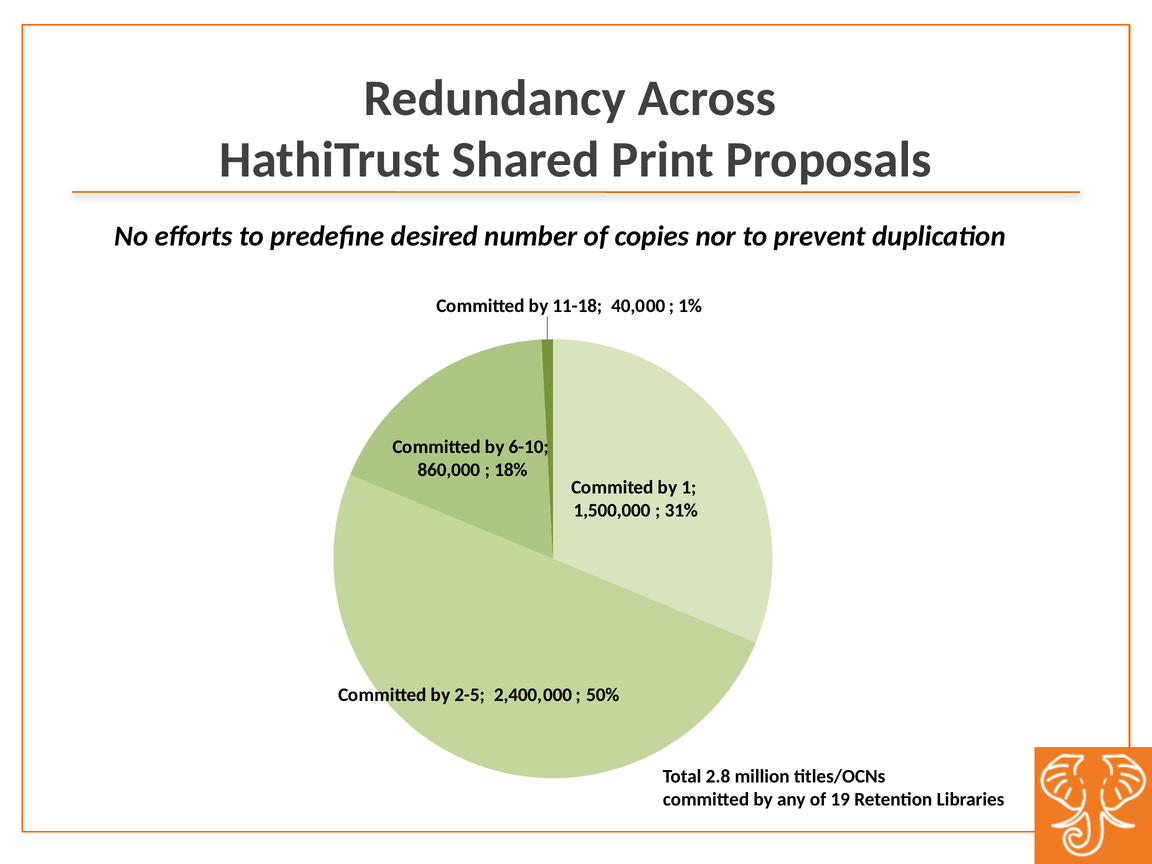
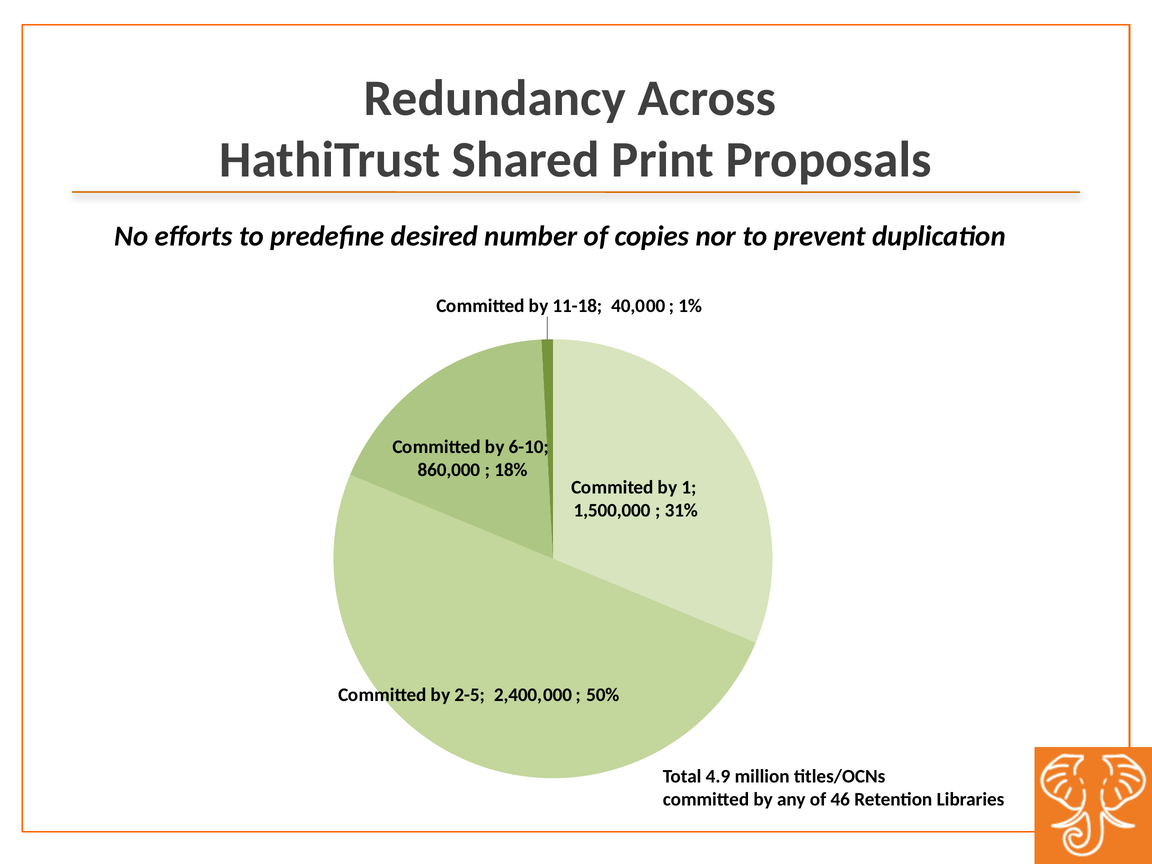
2.8: 2.8 -> 4.9 (718, 776)
19: 19 -> 46 (840, 799)
